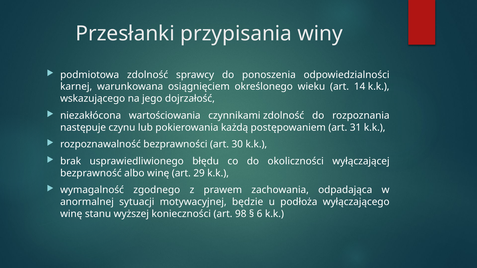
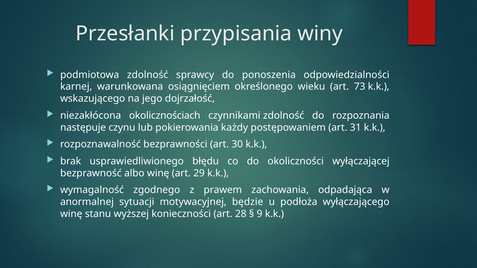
14: 14 -> 73 (360, 87)
wartościowania: wartościowania -> okolicznościach (165, 116)
każdą: każdą -> każdy (235, 128)
98: 98 -> 28 (241, 214)
6: 6 -> 9 (260, 214)
